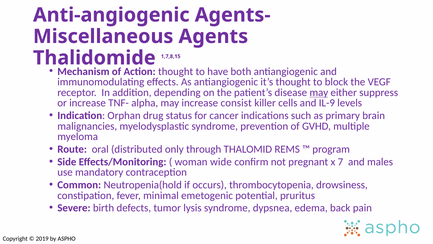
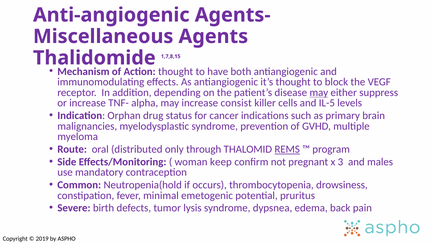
IL-9: IL-9 -> IL-5 (327, 103)
REMS underline: none -> present (287, 149)
wide: wide -> keep (221, 162)
7: 7 -> 3 (340, 162)
